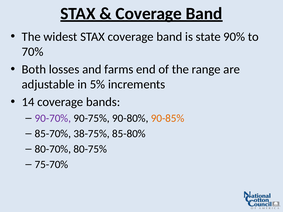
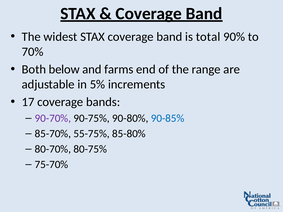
state: state -> total (208, 37)
losses: losses -> below (64, 69)
14: 14 -> 17 (28, 102)
90-85% colour: orange -> blue (168, 118)
38-75%: 38-75% -> 55-75% (92, 134)
